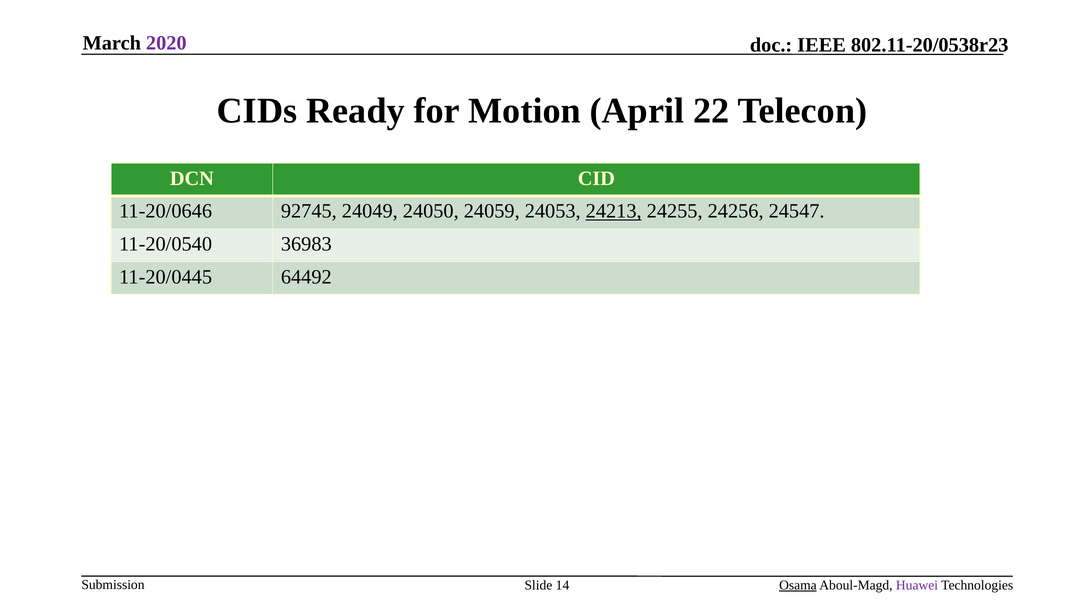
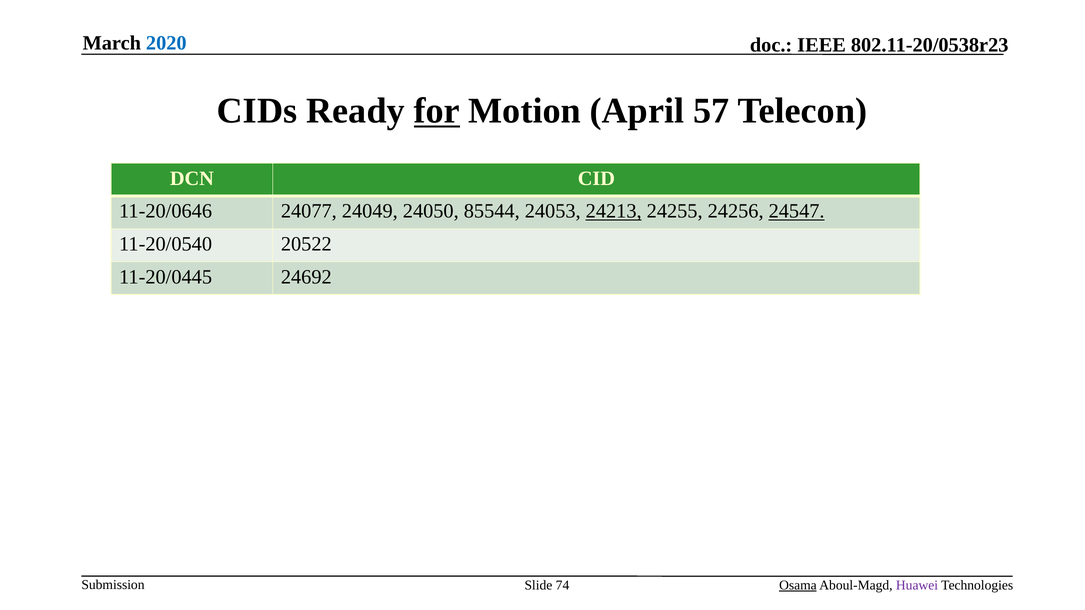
2020 colour: purple -> blue (166, 43)
for underline: none -> present (437, 111)
22: 22 -> 57 (711, 111)
92745: 92745 -> 24077 (309, 211)
24059: 24059 -> 85544 (492, 211)
24547 underline: none -> present (797, 211)
36983: 36983 -> 20522 (306, 244)
64492: 64492 -> 24692 (306, 277)
14: 14 -> 74 (563, 585)
